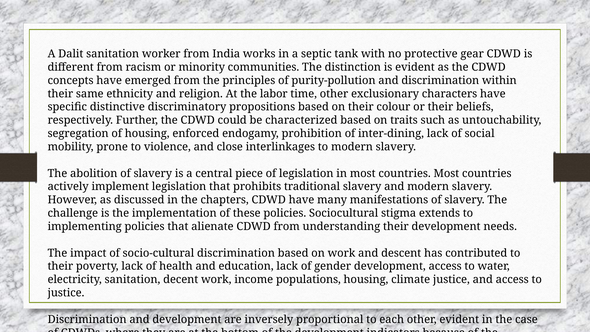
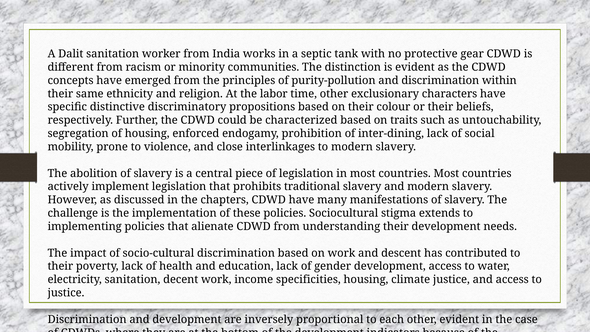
populations: populations -> specificities (308, 279)
